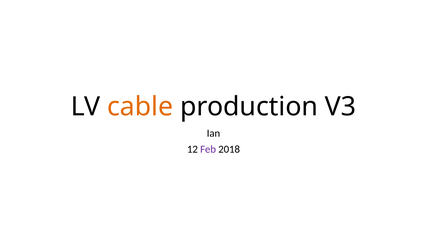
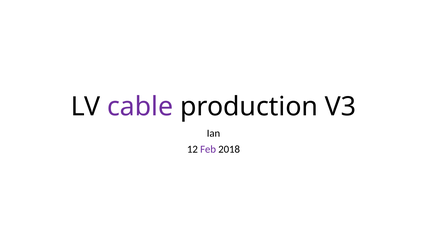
cable colour: orange -> purple (140, 107)
